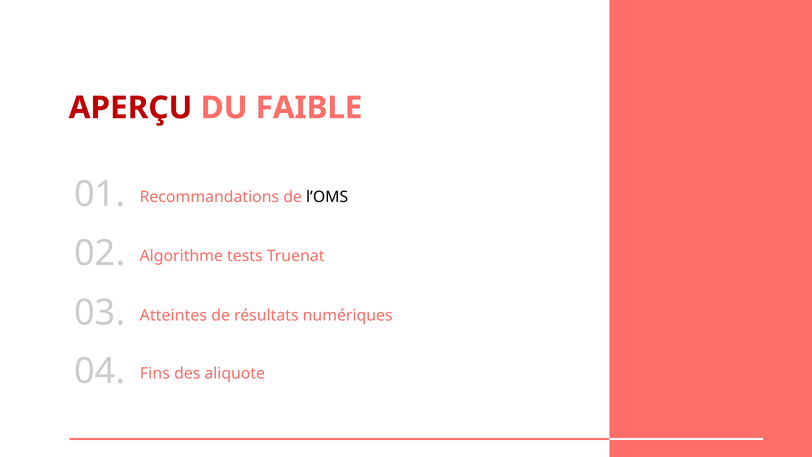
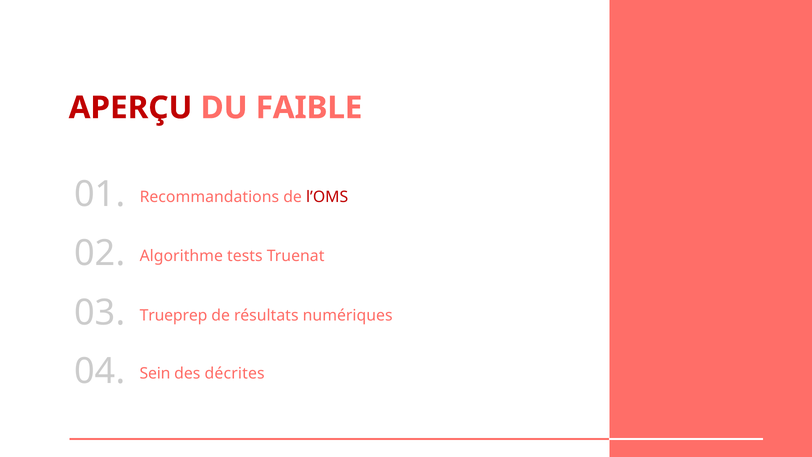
l’OMS colour: black -> red (327, 197)
Atteintes: Atteintes -> Trueprep (174, 315)
Fins: Fins -> Sein (155, 374)
aliquote: aliquote -> décrites (235, 374)
